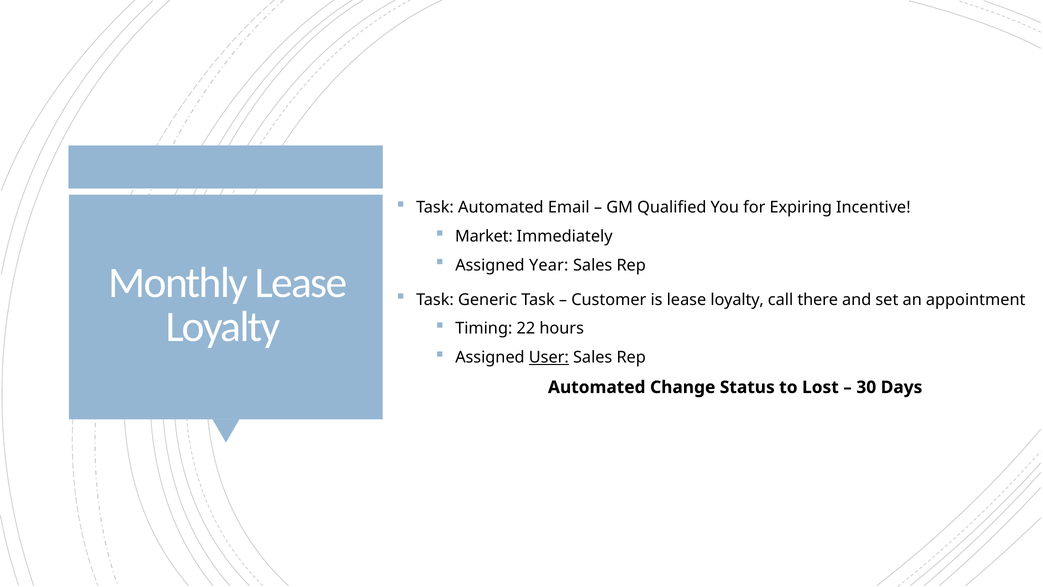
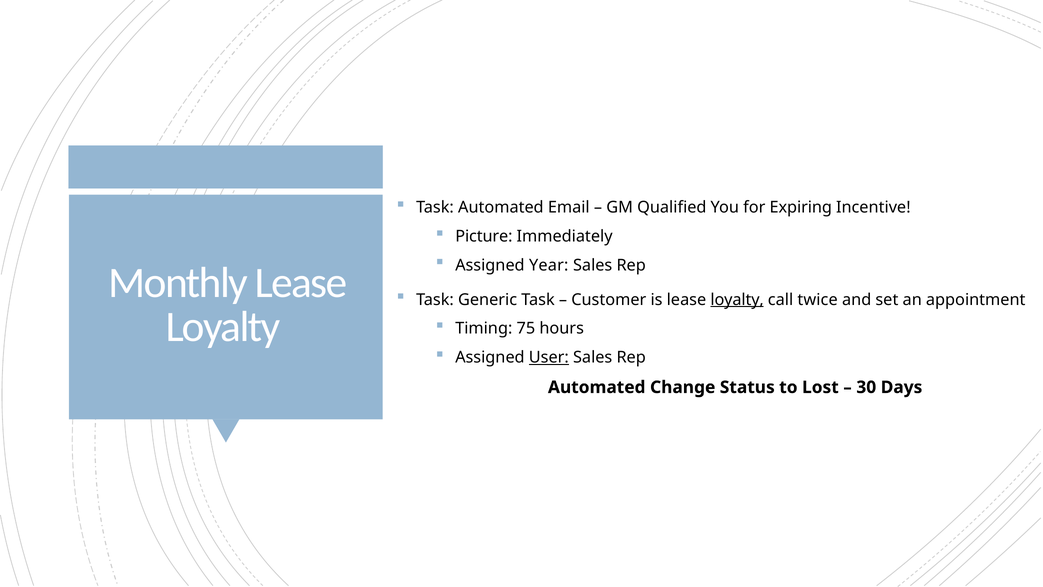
Market: Market -> Picture (484, 236)
loyalty underline: none -> present (737, 300)
there: there -> twice (818, 300)
22: 22 -> 75 (526, 328)
